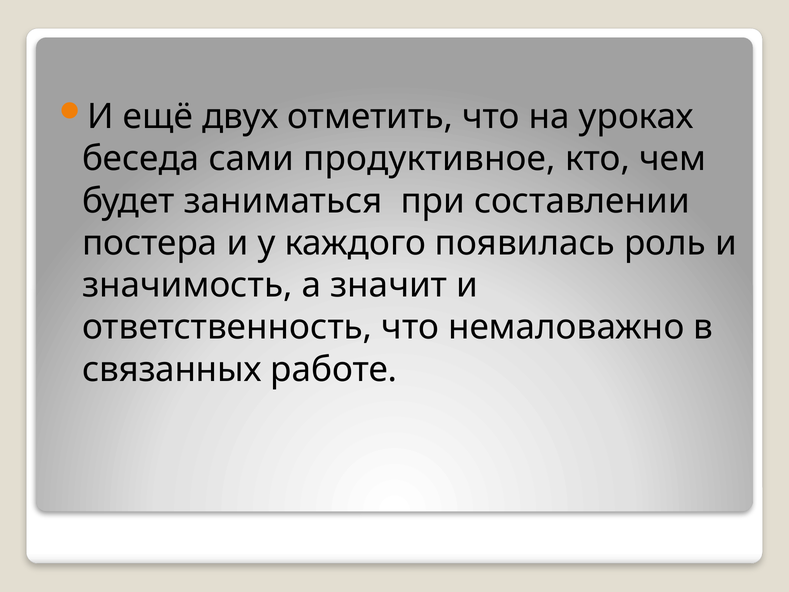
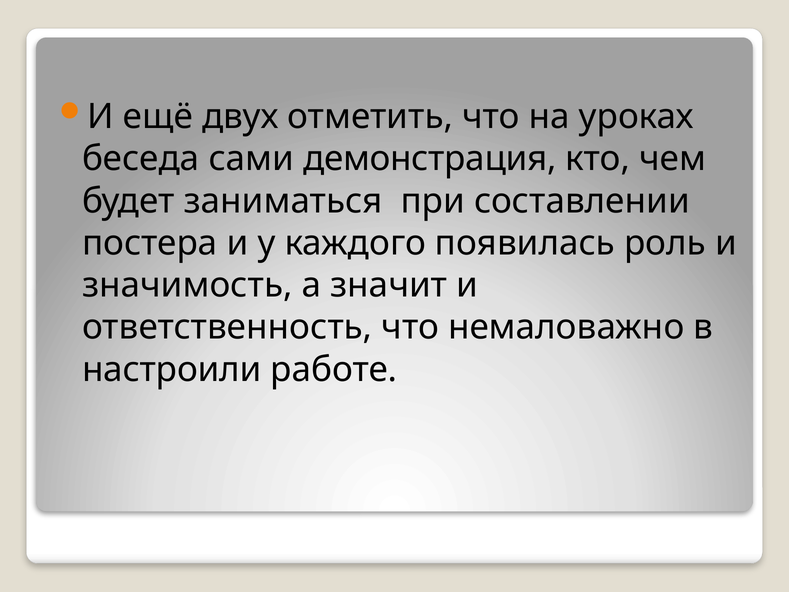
продуктивное: продуктивное -> демонстрация (430, 159)
связанных: связанных -> настроили (172, 369)
